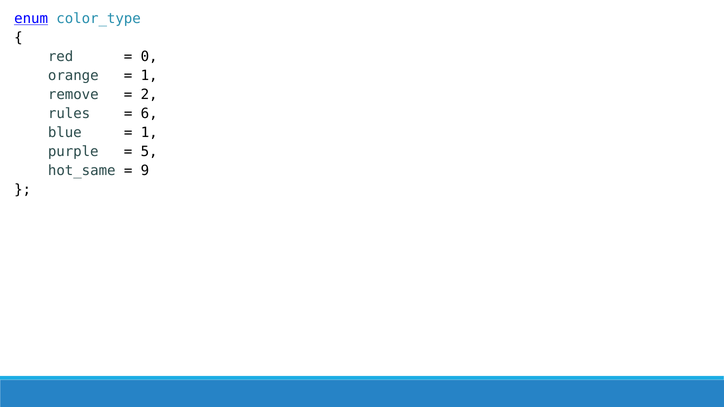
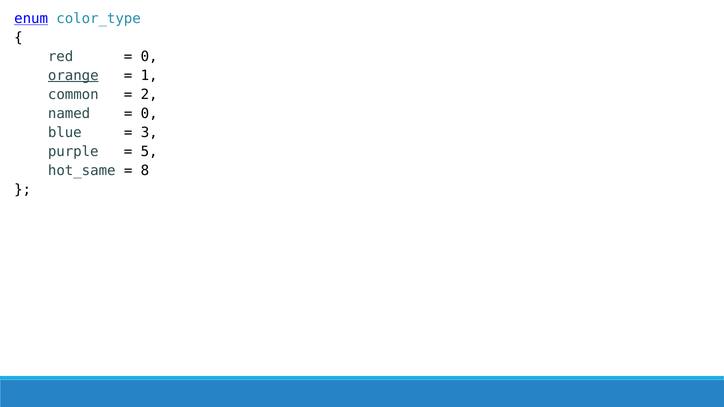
orange underline: none -> present (73, 76)
remove: remove -> common (73, 95)
rules: rules -> named (69, 114)
6: 6 -> 0 (149, 114)
1: 1 -> 3 (149, 133)
9: 9 -> 8 (145, 171)
